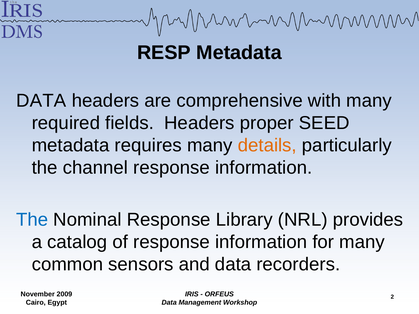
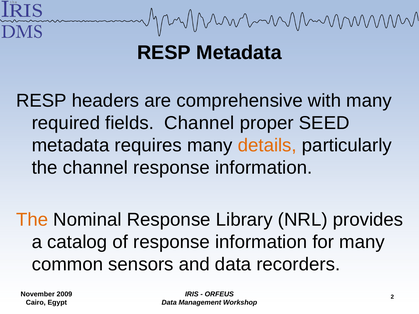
DATA: DATA -> RESP (41, 101)
fields Headers: Headers -> Channel (199, 123)
The colour: blue -> orange (32, 220)
